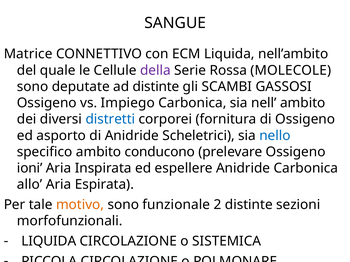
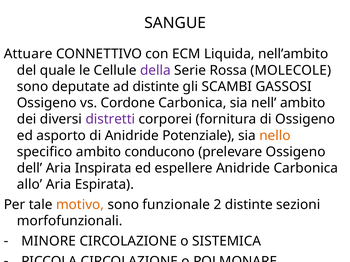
Matrice: Matrice -> Attuare (28, 54)
Impiego: Impiego -> Cordone (128, 103)
distretti colour: blue -> purple (110, 119)
Scheletrici: Scheletrici -> Potenziale (199, 136)
nello colour: blue -> orange (275, 136)
ioni: ioni -> dell (30, 168)
LIQUIDA: LIQUIDA -> MINORE (49, 242)
